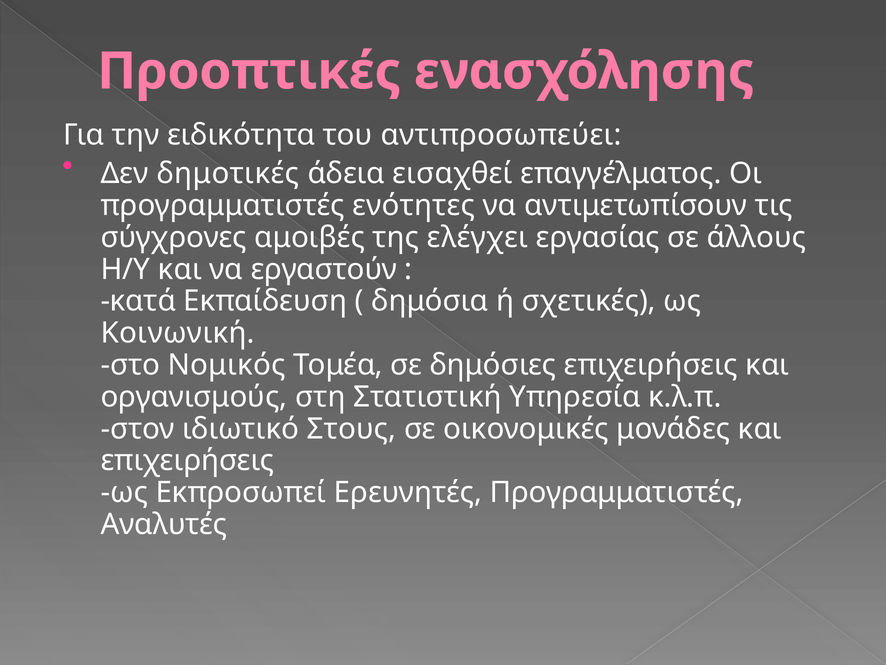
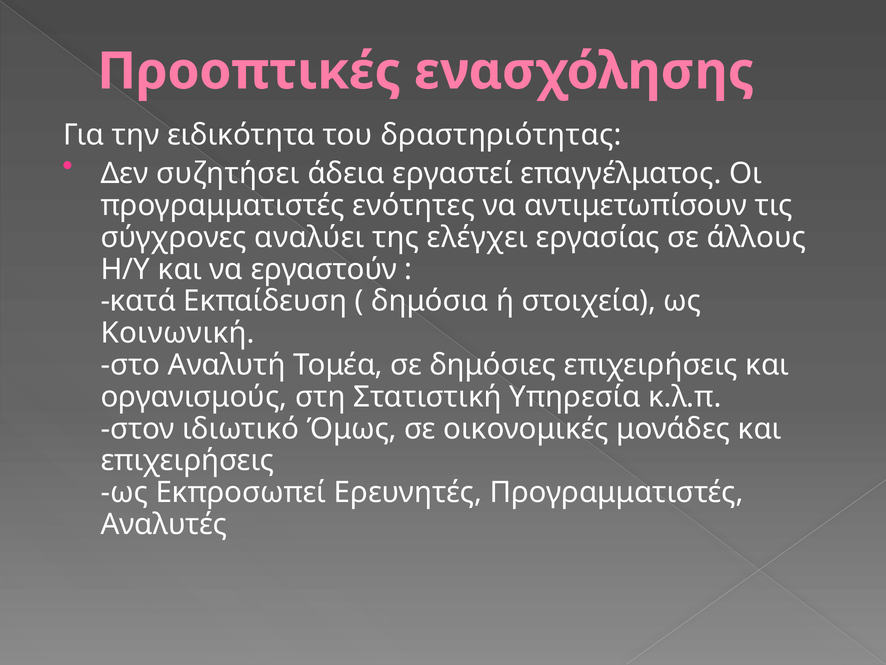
αντιπροσωπεύει: αντιπροσωπεύει -> δραστηριότητας (501, 135)
δημοτικές: δημοτικές -> συζητήσει (228, 173)
εισαχθεί: εισαχθεί -> εργαστεί (453, 173)
αμοιβές: αμοιβές -> αναλύει (310, 237)
σχετικές: σχετικές -> στοιχεία (589, 301)
Νομικός: Νομικός -> Αναλυτή (227, 365)
Στους: Στους -> Όμως (352, 428)
